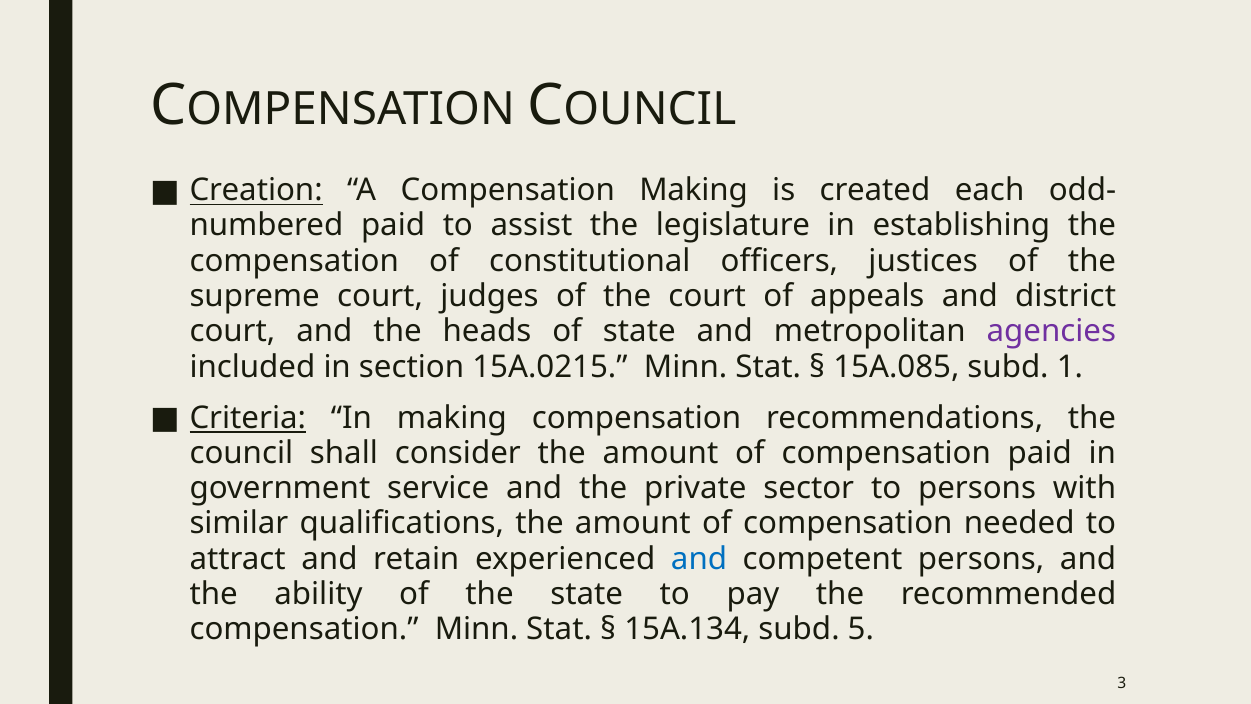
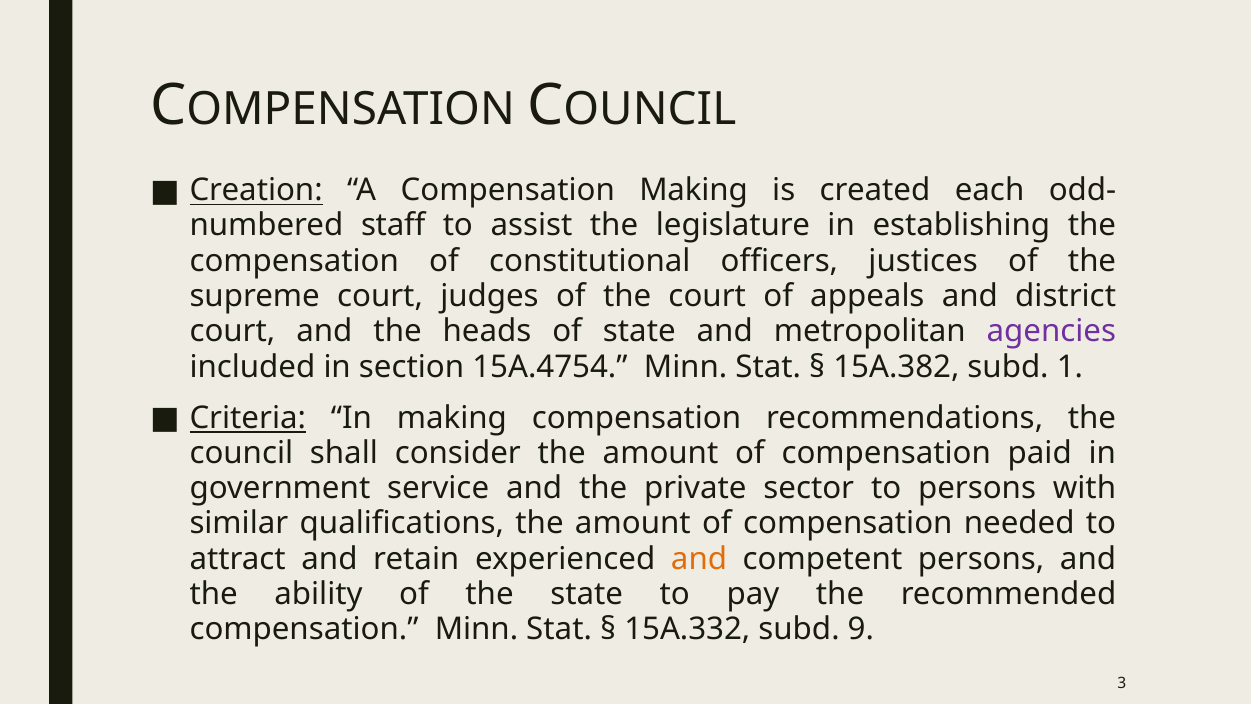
paid: paid -> staff (393, 225)
15A.0215: 15A.0215 -> 15A.4754 (550, 367)
15A.085: 15A.085 -> 15A.382 (896, 367)
and colour: blue -> orange (699, 559)
15A.134: 15A.134 -> 15A.332 (687, 629)
5: 5 -> 9 (861, 629)
